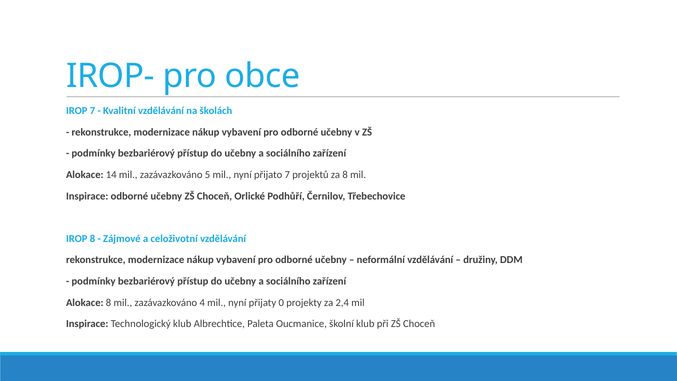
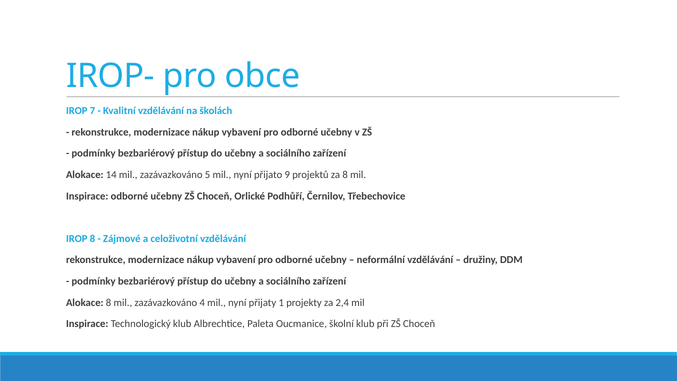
přijato 7: 7 -> 9 (287, 175)
0: 0 -> 1 (281, 302)
